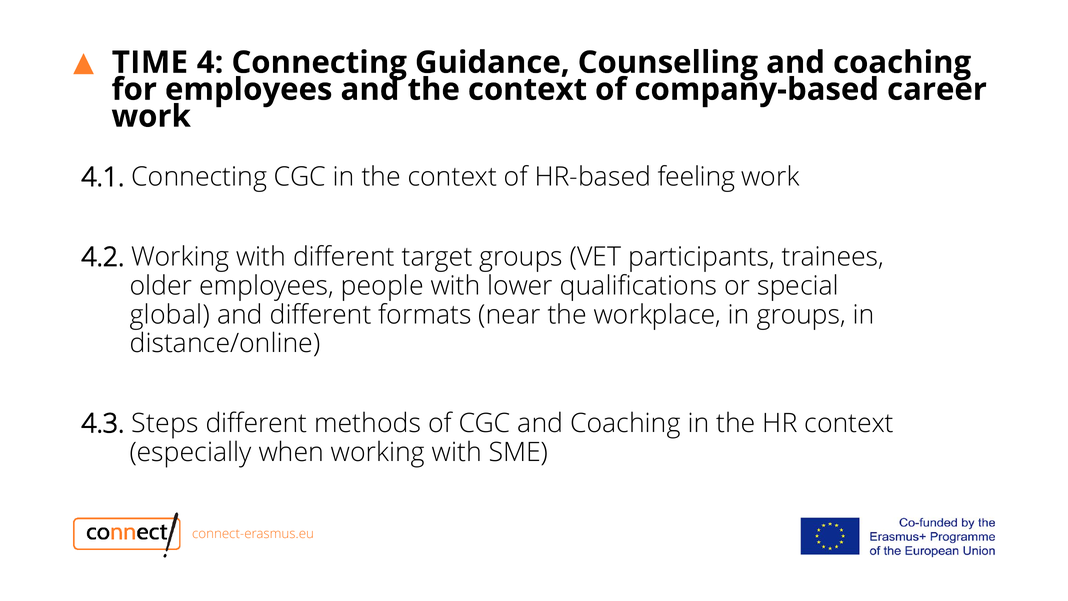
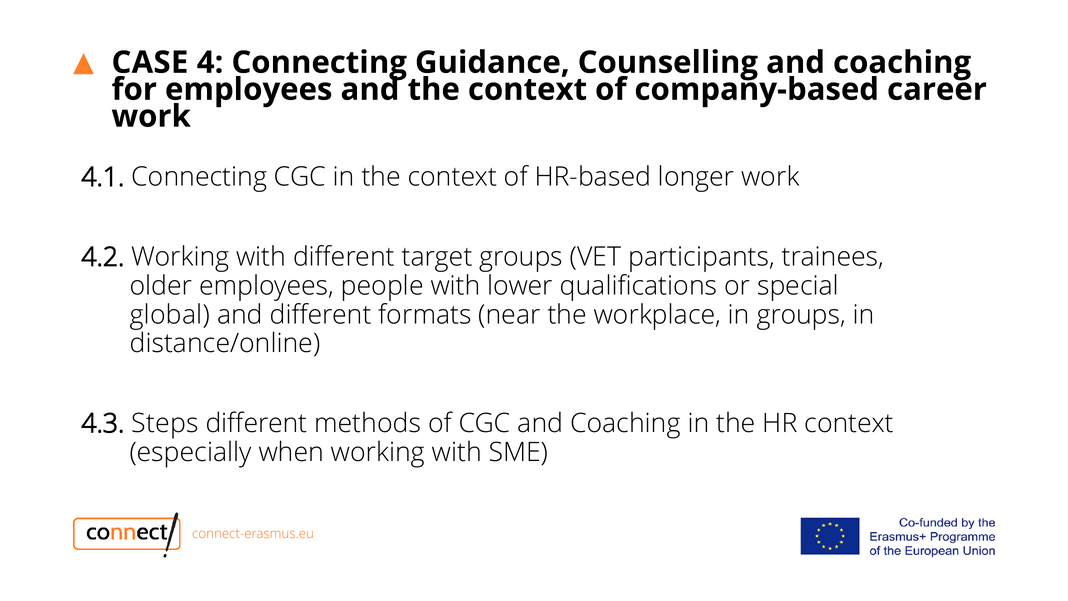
TIME: TIME -> CASE (150, 63)
feeling: feeling -> longer (696, 177)
